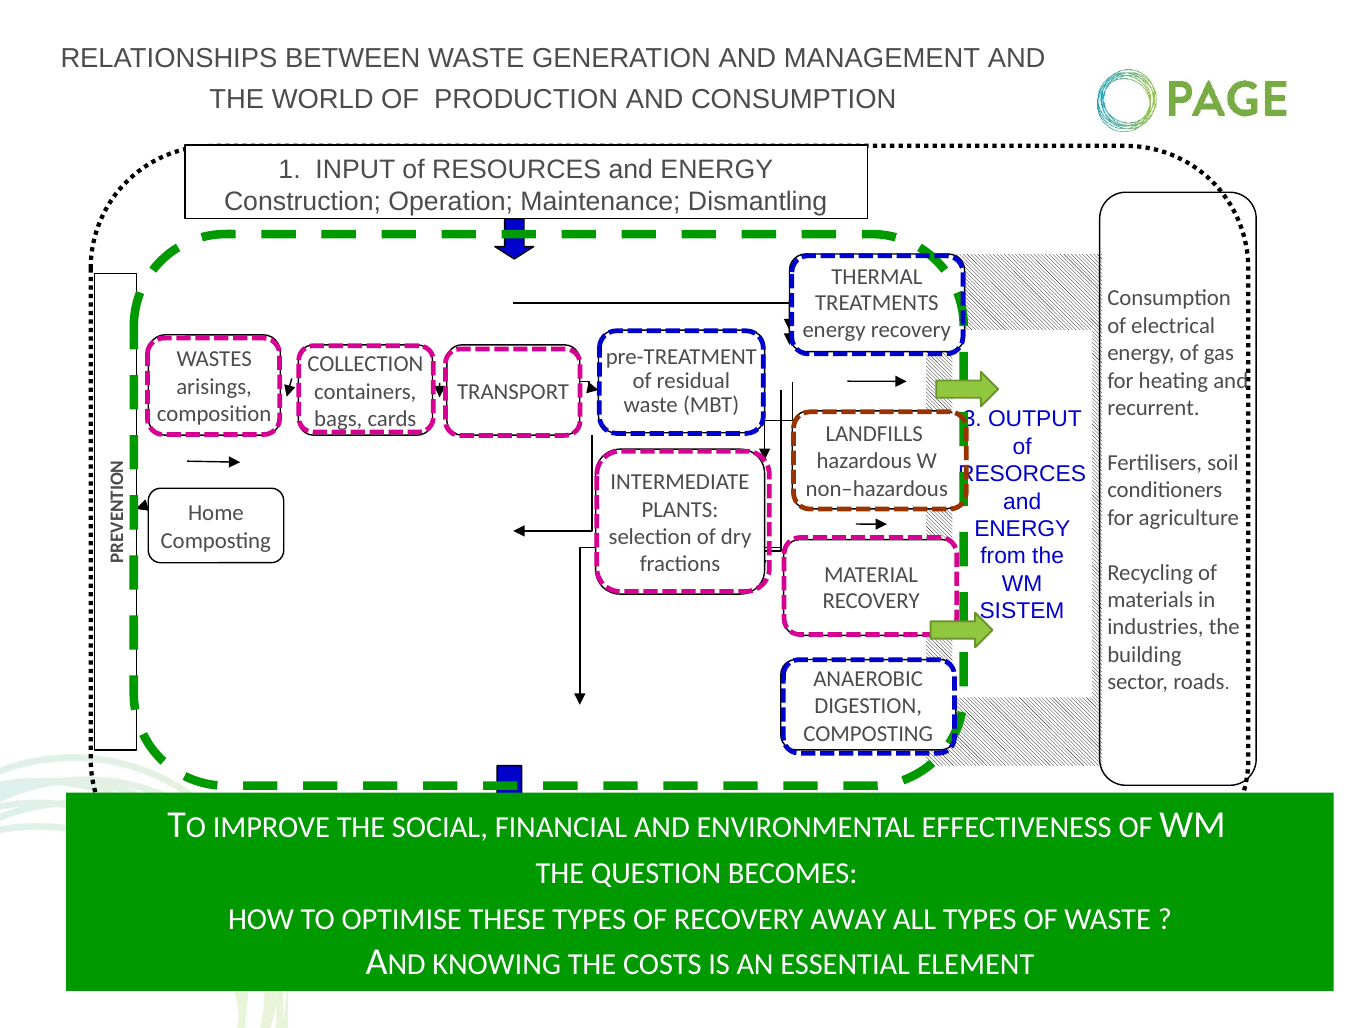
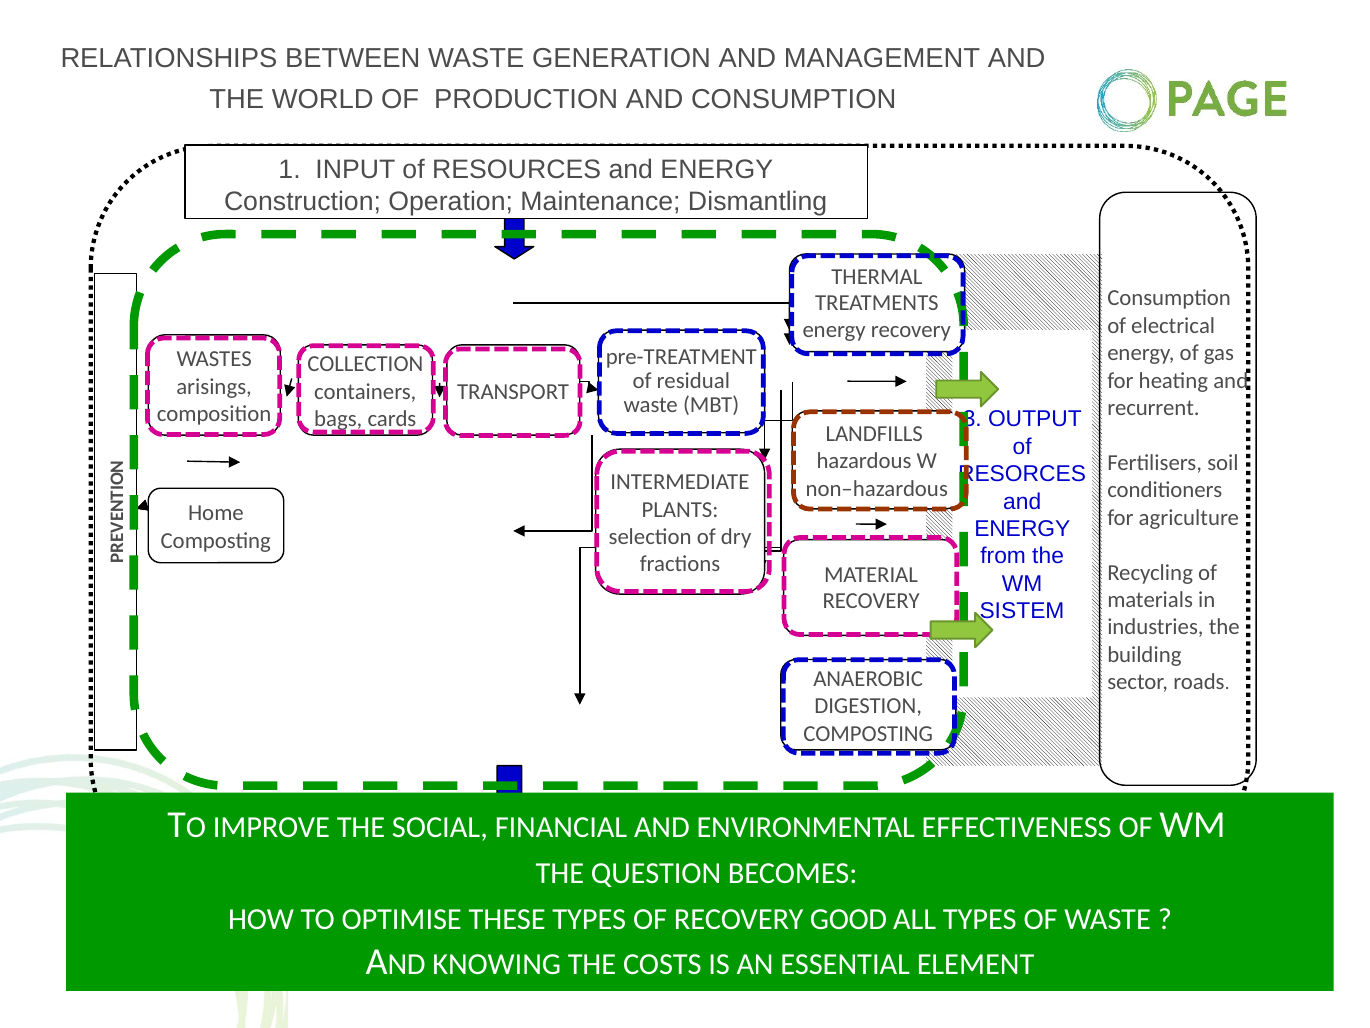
AWAY: AWAY -> GOOD (849, 919)
